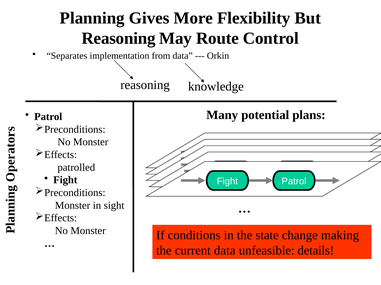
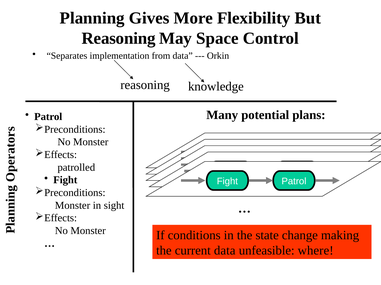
Route: Route -> Space (217, 38)
details: details -> where (316, 251)
